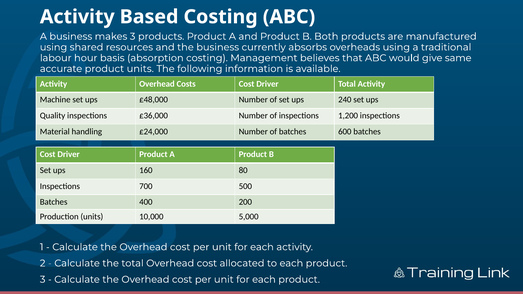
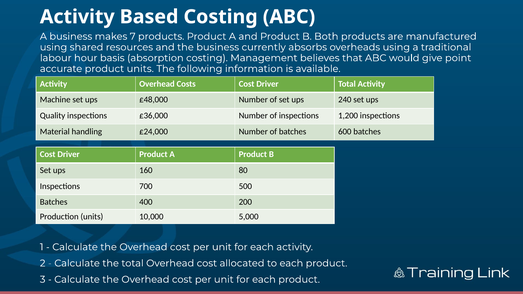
makes 3: 3 -> 7 (133, 36)
same: same -> point (458, 58)
